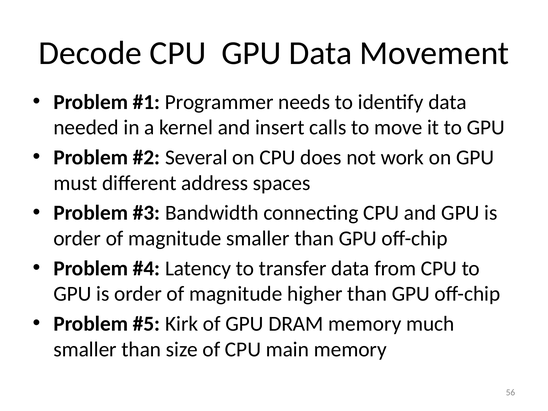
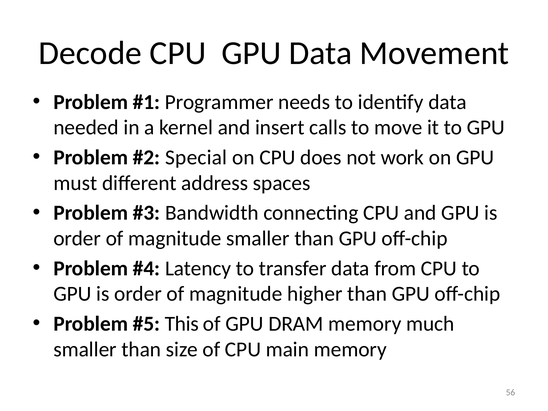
Several: Several -> Special (196, 157)
Kirk: Kirk -> This (182, 324)
